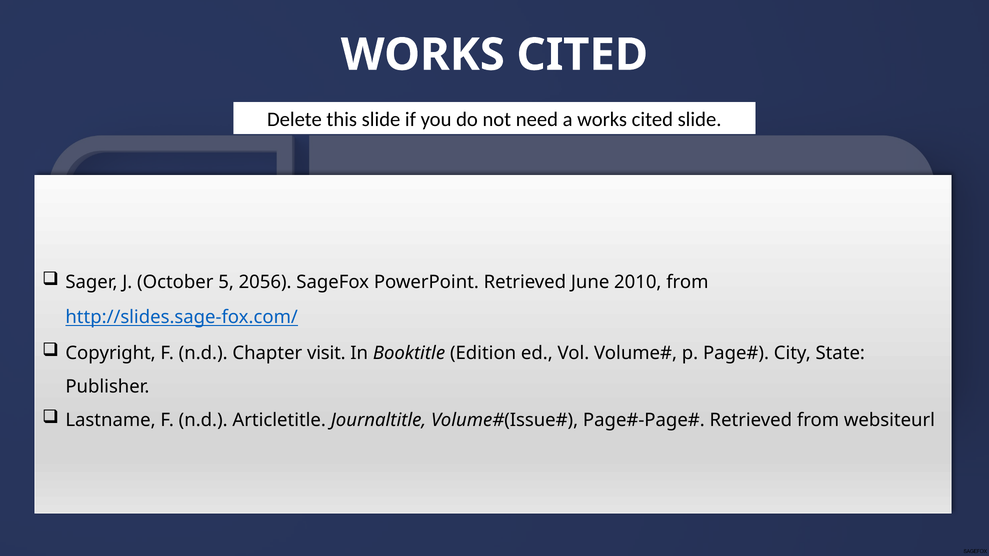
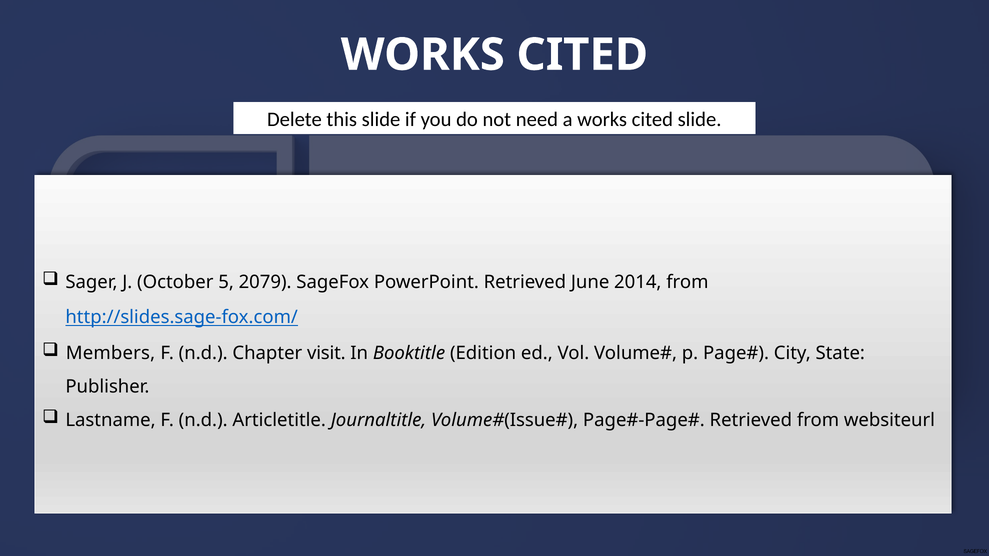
2056: 2056 -> 2079 (265, 282)
2010: 2010 -> 2014 (638, 282)
Copyright: Copyright -> Members (110, 353)
